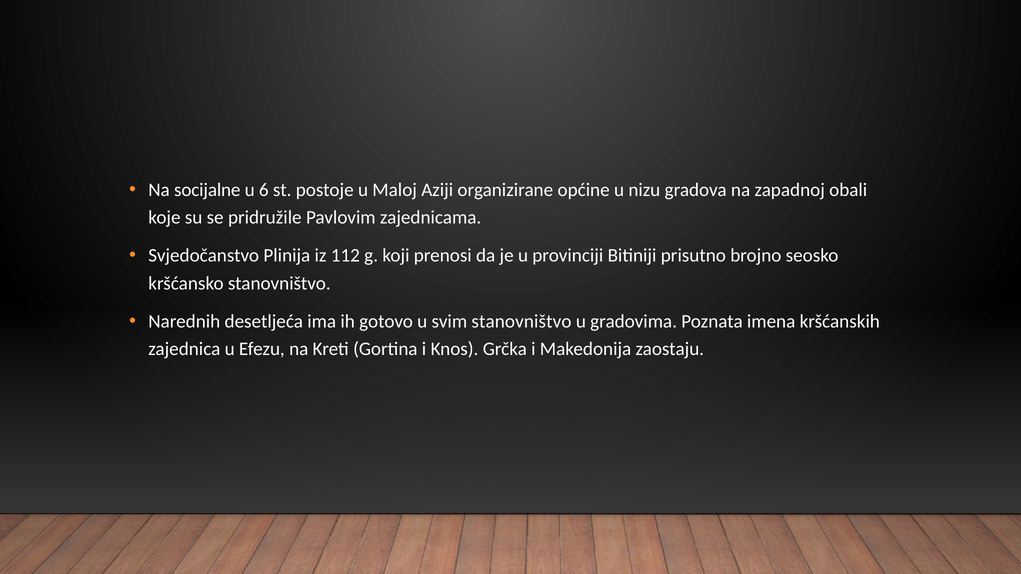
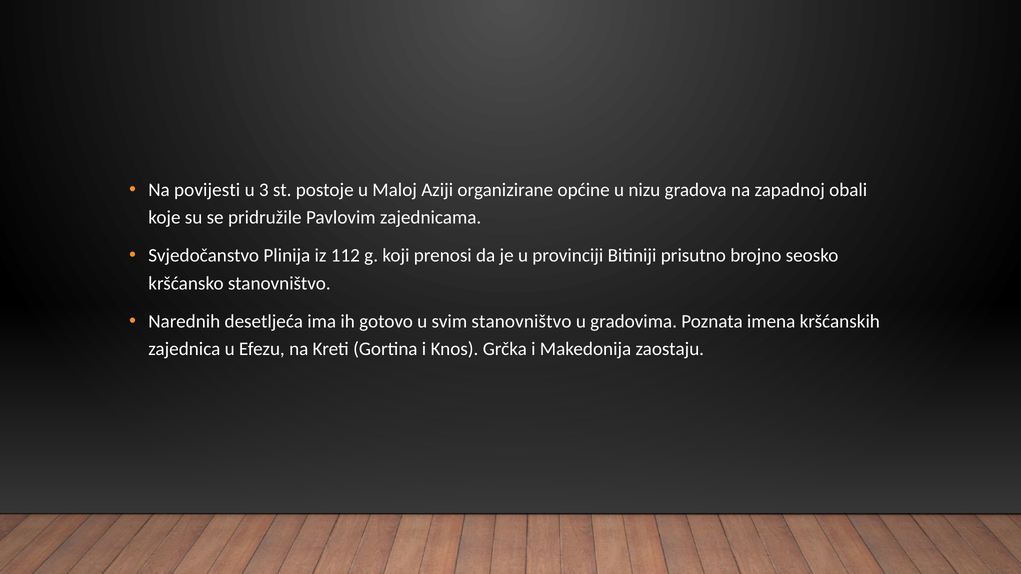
socijalne: socijalne -> povijesti (207, 190)
6: 6 -> 3 (264, 190)
